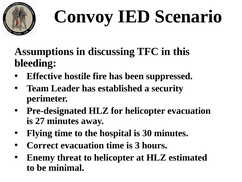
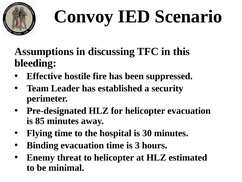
27: 27 -> 85 (40, 121)
Correct: Correct -> Binding (42, 145)
